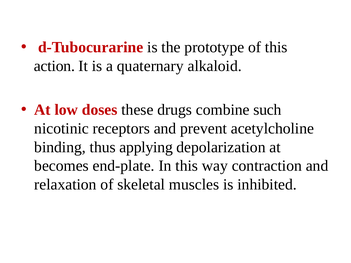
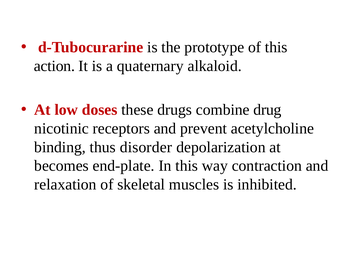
such: such -> drug (267, 110)
applying: applying -> disorder (146, 147)
